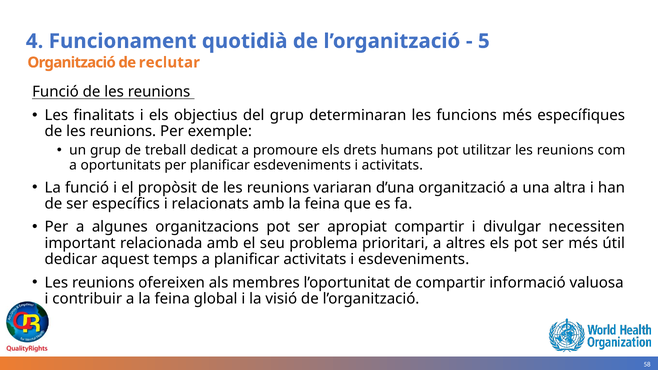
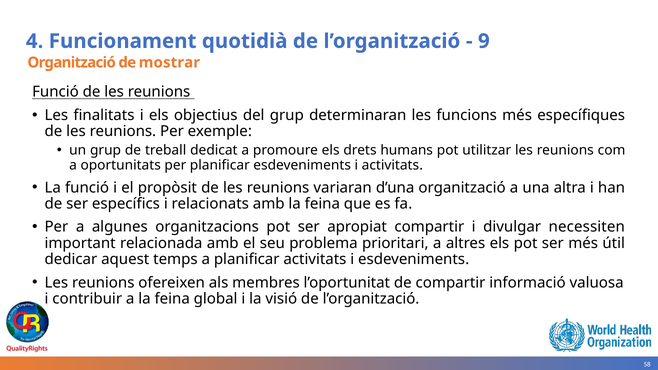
5: 5 -> 9 (484, 41)
reclutar: reclutar -> mostrar (169, 63)
